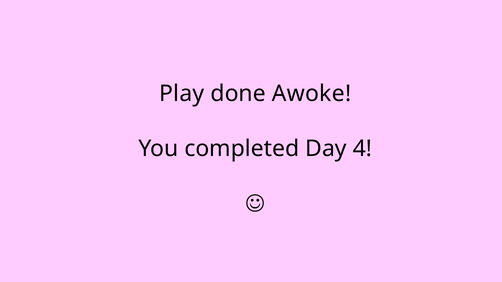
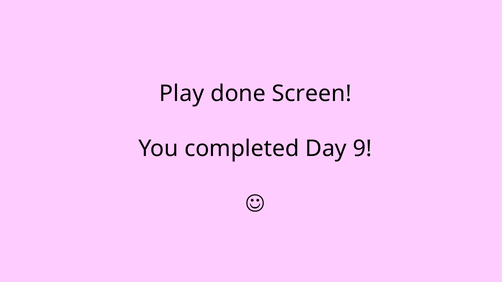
Awoke: Awoke -> Screen (312, 94)
4: 4 -> 9 (362, 149)
